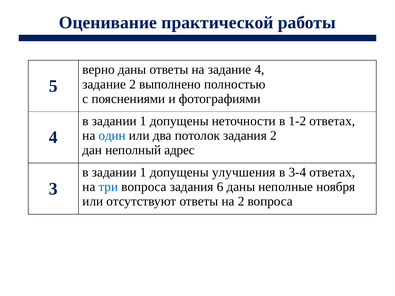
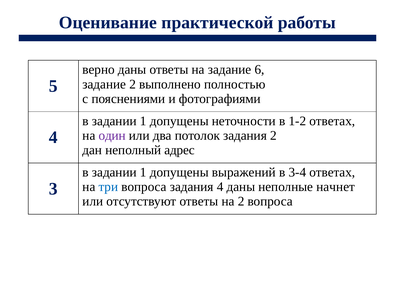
задание 4: 4 -> 6 (260, 70)
один colour: blue -> purple (112, 136)
улучшения: улучшения -> выражений (244, 172)
задания 6: 6 -> 4 (220, 187)
ноября: ноября -> начнет (336, 187)
